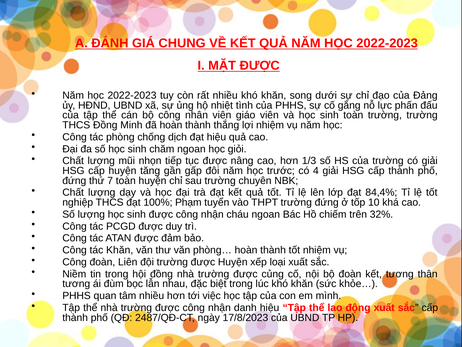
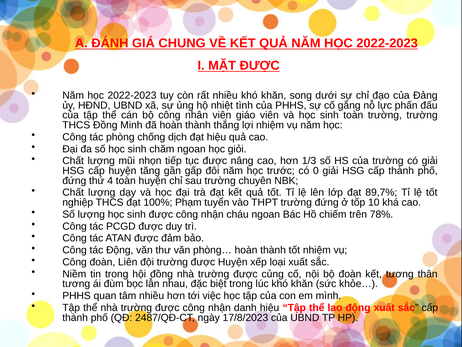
4: 4 -> 0 (316, 171)
7: 7 -> 4 (110, 180)
84,4%: 84,4% -> 89,7% (381, 192)
32%: 32% -> 78% (381, 214)
tác Khăn: Khăn -> Động (120, 250)
